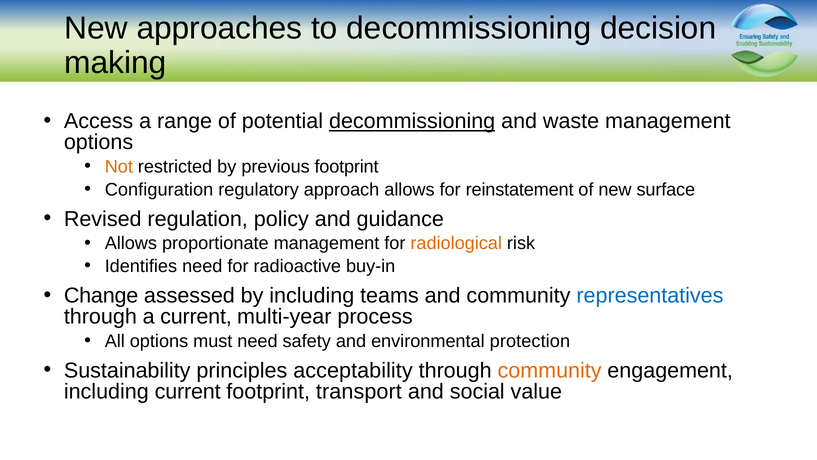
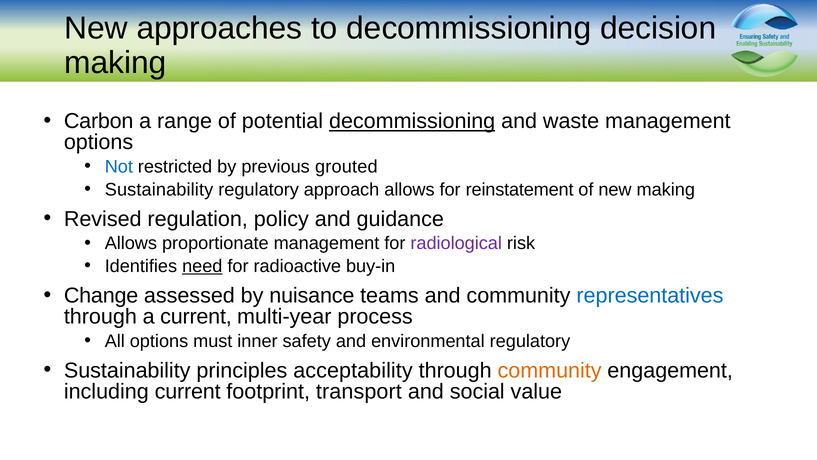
Access: Access -> Carbon (99, 121)
Not colour: orange -> blue (119, 167)
previous footprint: footprint -> grouted (346, 167)
Configuration: Configuration -> Sustainability (159, 189)
new surface: surface -> making (666, 189)
radiological colour: orange -> purple (456, 243)
need underline: none -> present (202, 266)
by including: including -> nuisance (312, 295)
must need: need -> inner (257, 341)
environmental protection: protection -> regulatory (530, 341)
